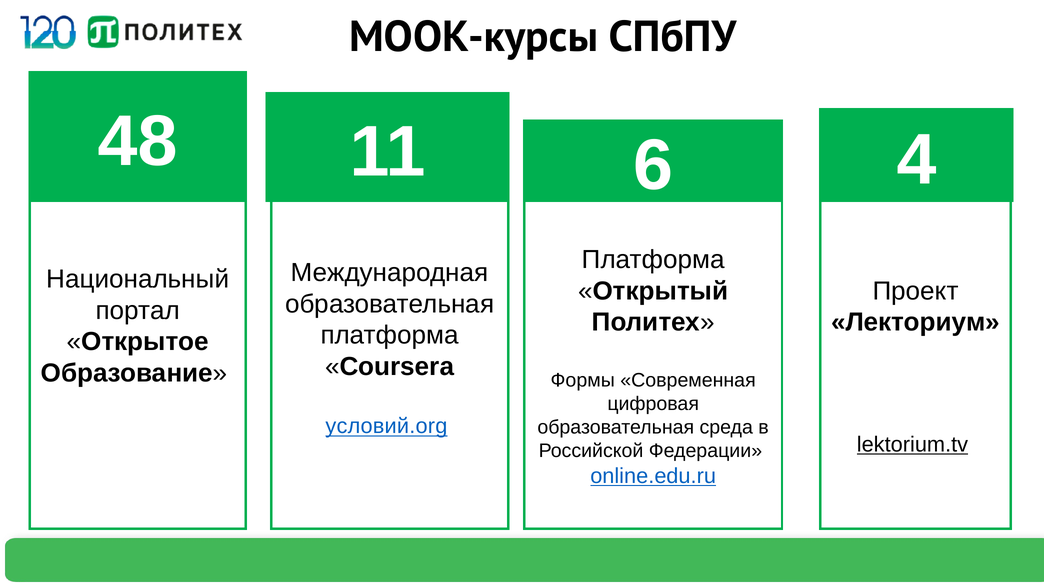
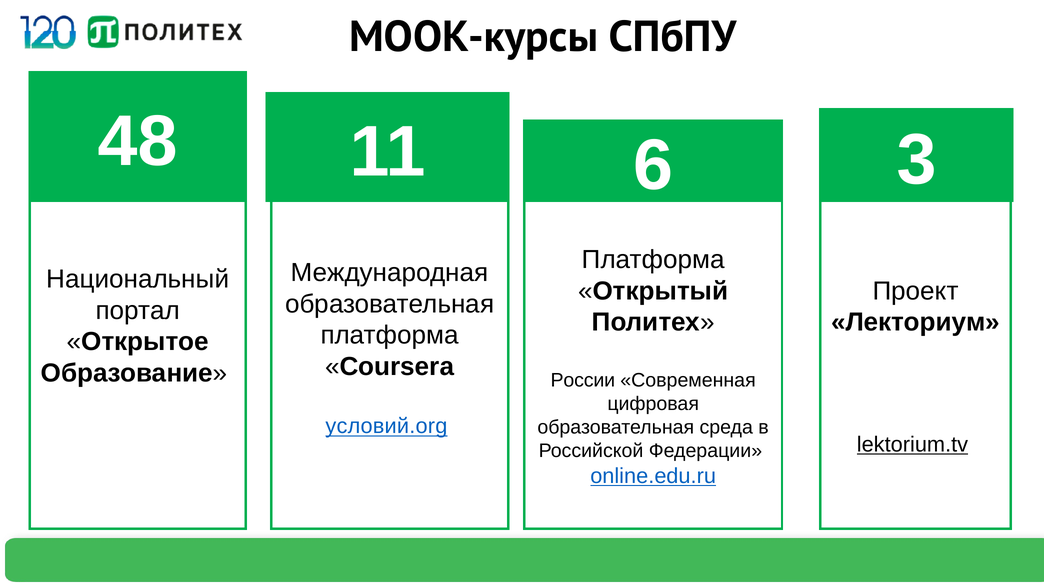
4: 4 -> 3 (916, 160)
Формы: Формы -> России (583, 381)
